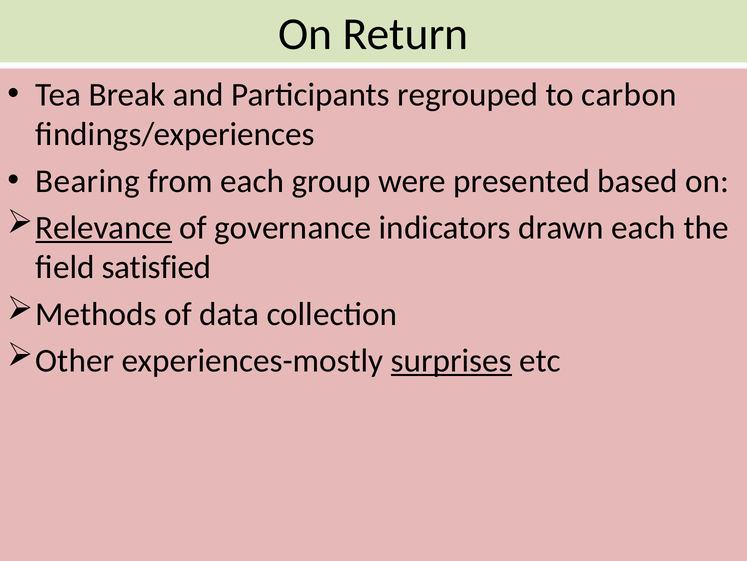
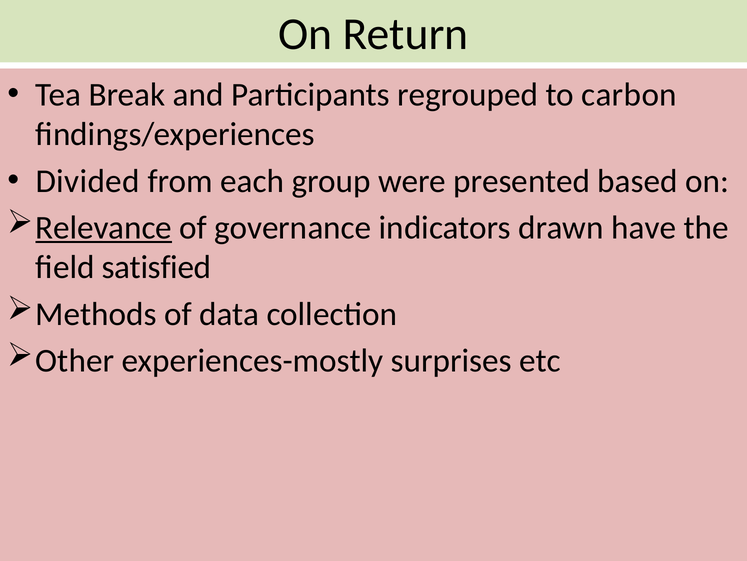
Bearing: Bearing -> Divided (88, 181)
drawn each: each -> have (644, 227)
surprises underline: present -> none (451, 360)
